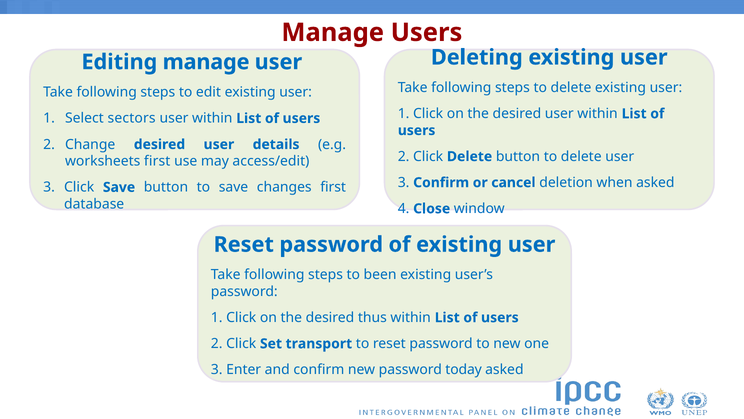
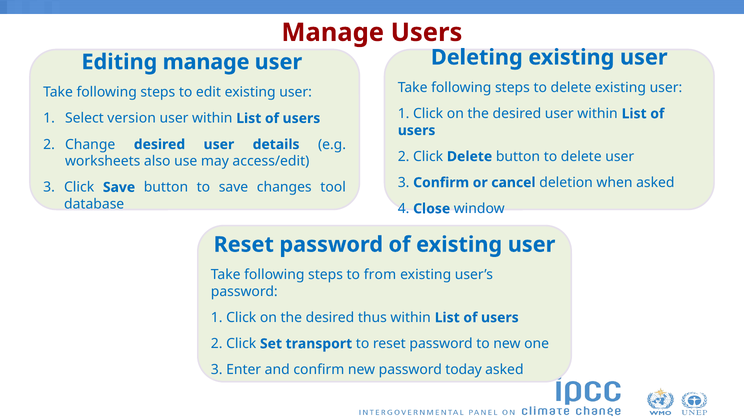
sectors: sectors -> version (132, 118)
worksheets first: first -> also (157, 161)
changes first: first -> tool (333, 187)
been: been -> from (380, 274)
